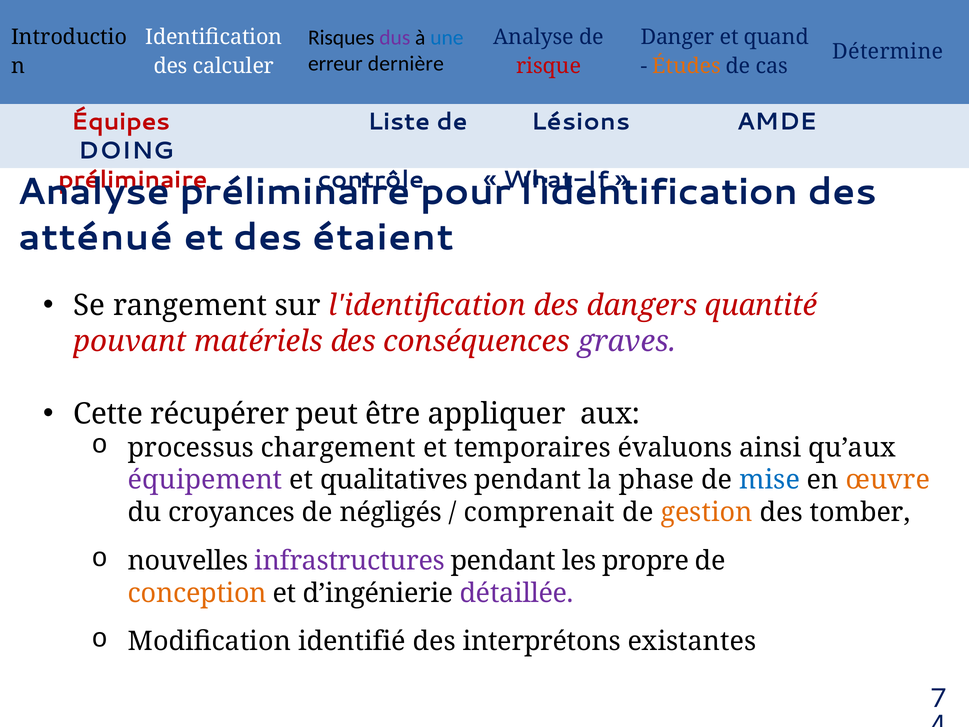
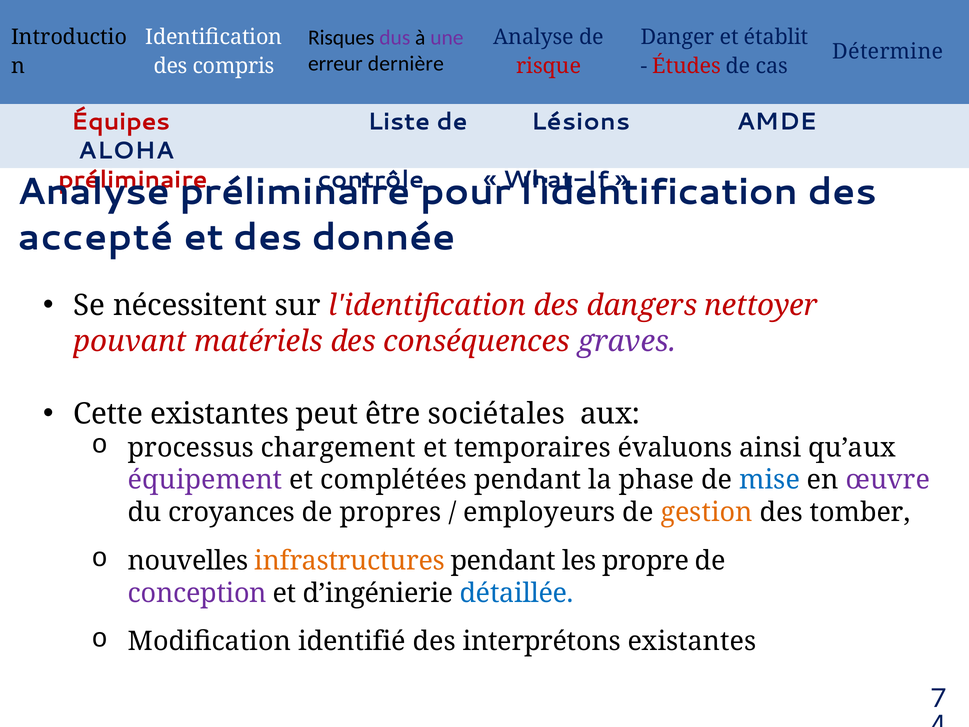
une colour: blue -> purple (447, 37)
quand: quand -> établit (776, 37)
calculer: calculer -> compris (234, 66)
Études colour: orange -> red (687, 66)
DOING: DOING -> ALOHA (126, 151)
atténué: atténué -> accepté (96, 237)
étaient: étaient -> donnée (384, 237)
rangement: rangement -> nécessitent (190, 306)
quantité: quantité -> nettoyer (761, 306)
Cette récupérer: récupérer -> existantes (220, 414)
appliquer: appliquer -> sociétales (497, 414)
qualitatives: qualitatives -> complétées (394, 480)
œuvre colour: orange -> purple (888, 480)
négligés: négligés -> propres (391, 512)
comprenait: comprenait -> employeurs (540, 512)
infrastructures colour: purple -> orange (350, 561)
conception colour: orange -> purple (197, 593)
détaillée colour: purple -> blue (517, 593)
